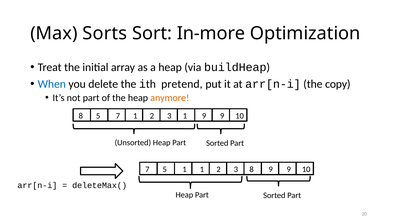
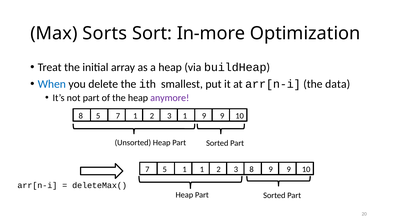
pretend: pretend -> smallest (182, 84)
copy: copy -> data (338, 84)
anymore colour: orange -> purple (170, 97)
